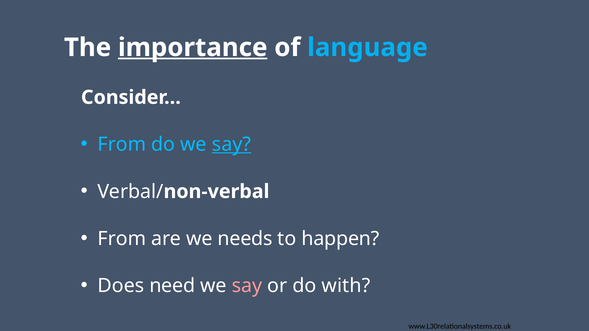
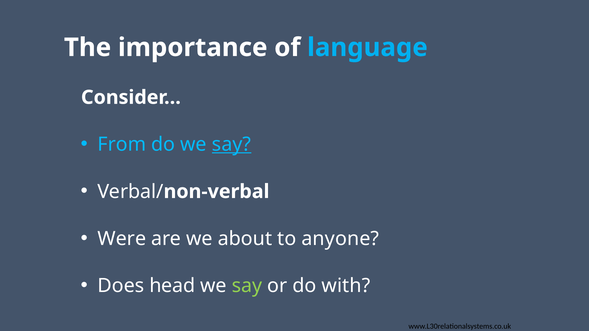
importance underline: present -> none (193, 48)
From: From -> Were (122, 239)
needs: needs -> about (245, 239)
happen: happen -> anyone (340, 239)
need: need -> head (172, 286)
say colour: pink -> light green (247, 286)
